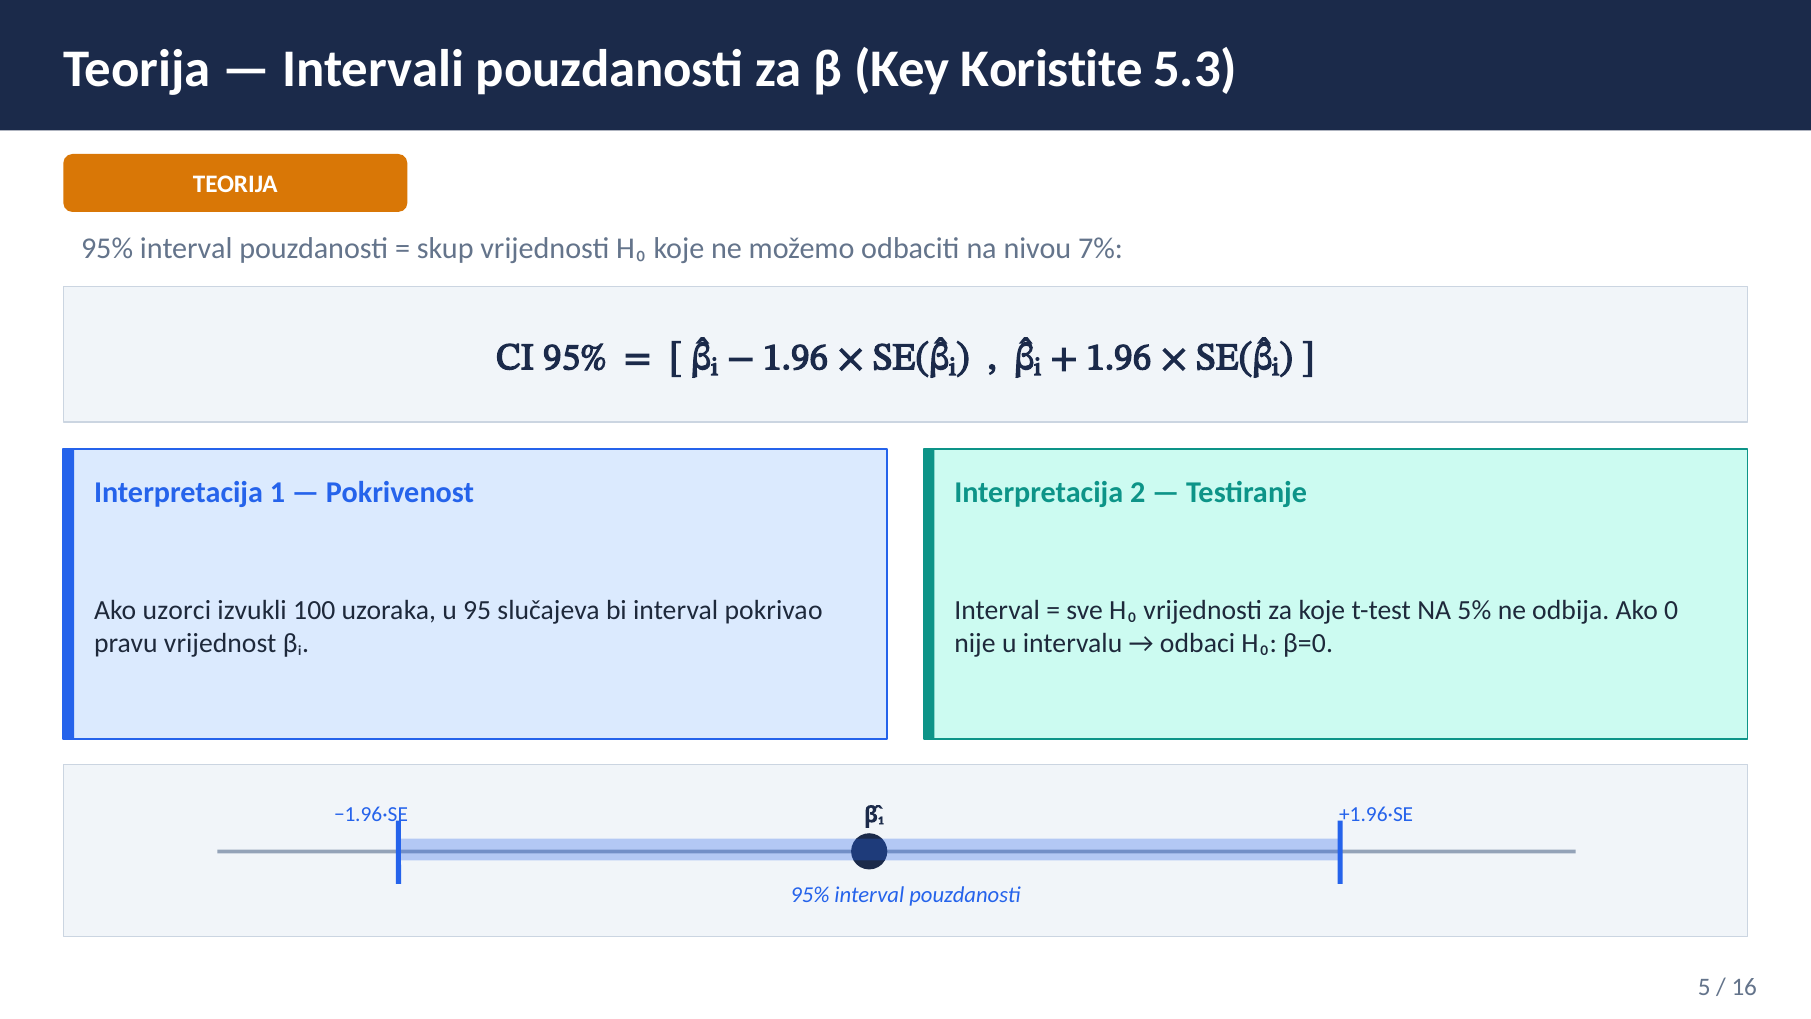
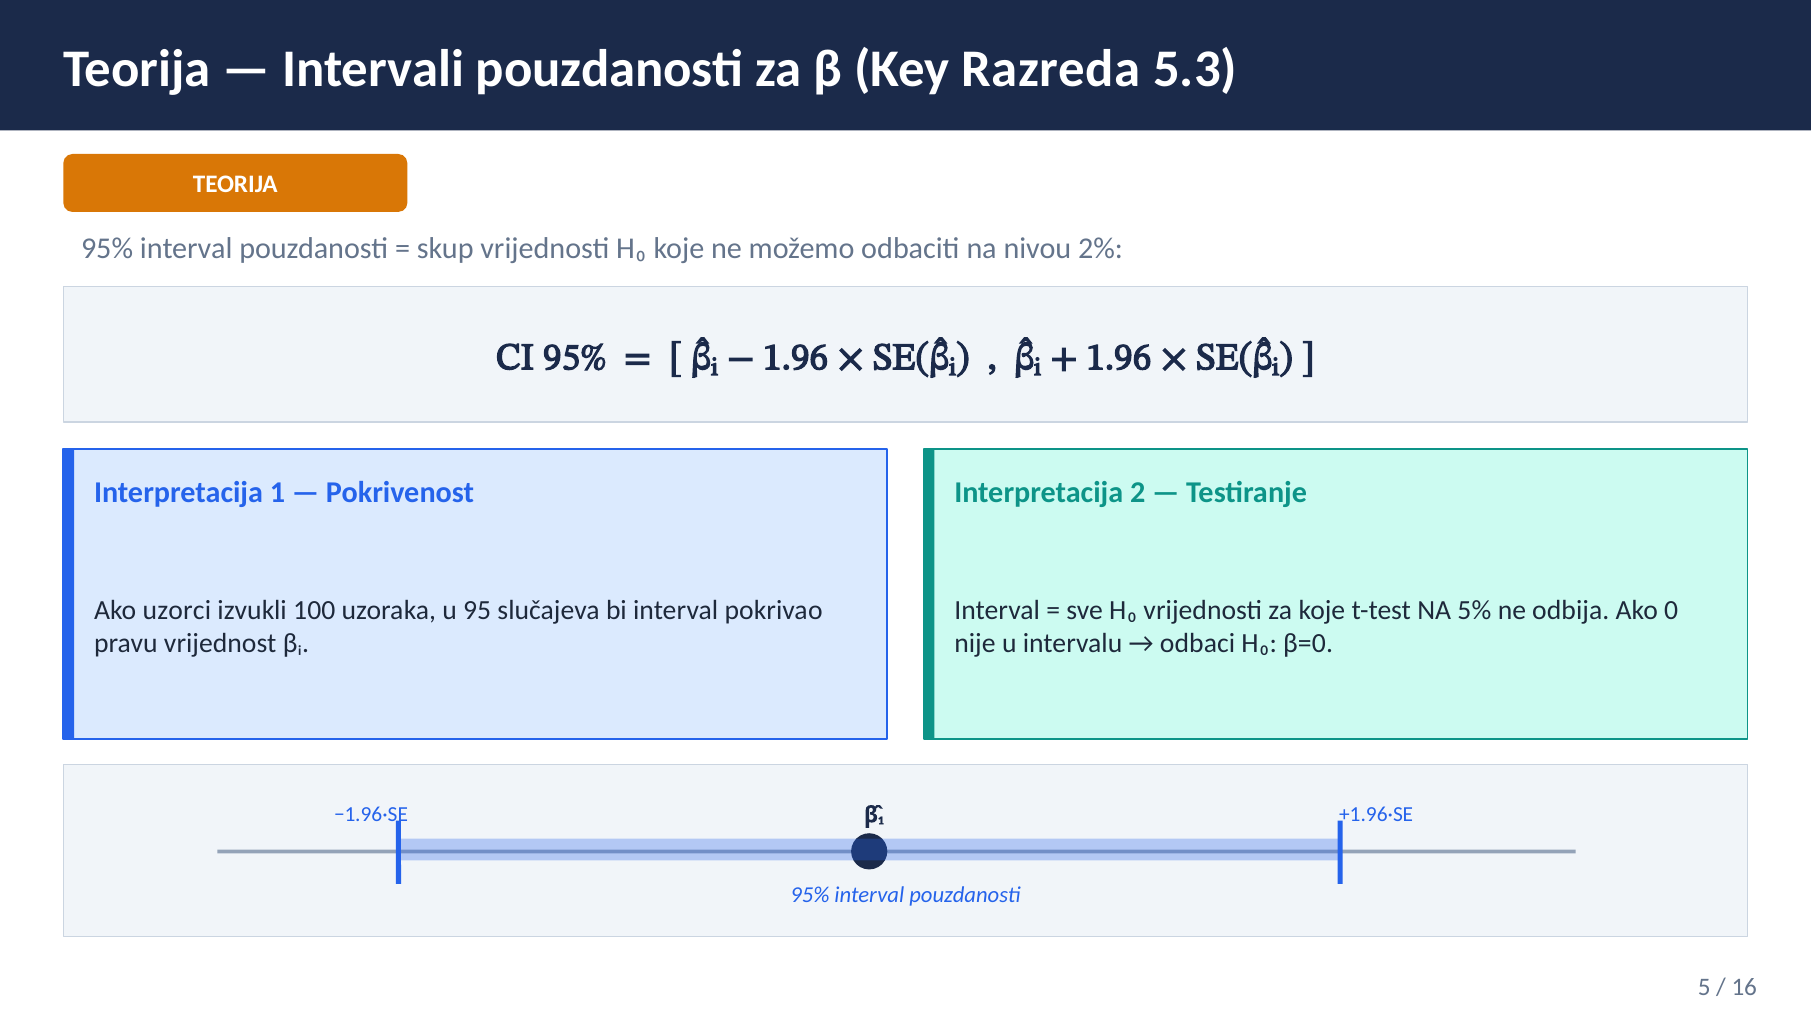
Koristite: Koristite -> Razreda (1051, 69)
7%: 7% -> 2% (1101, 248)
